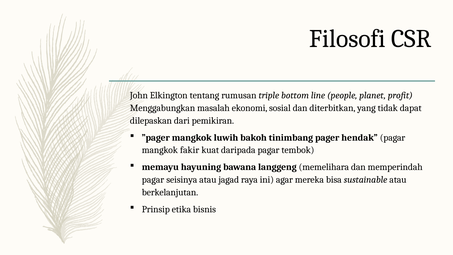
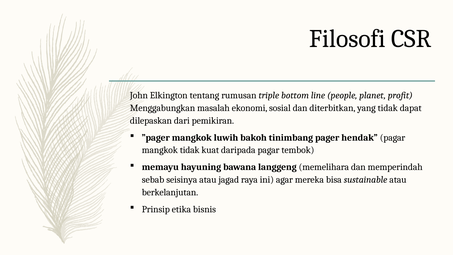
mangkok fakir: fakir -> tidak (190, 150)
pagar: pagar -> sebab (153, 180)
